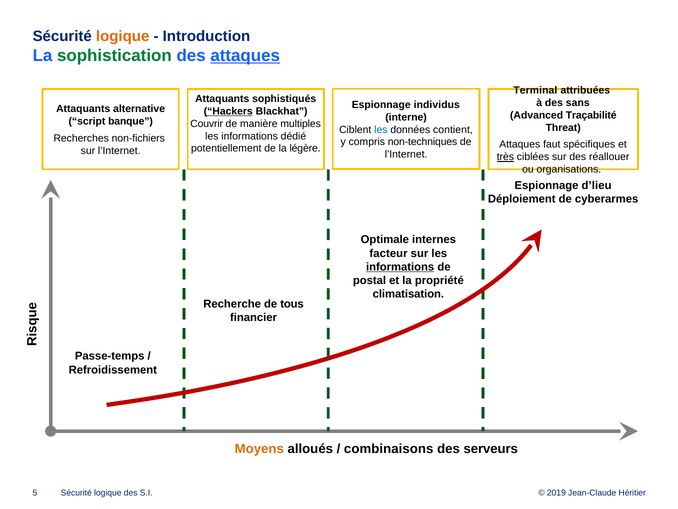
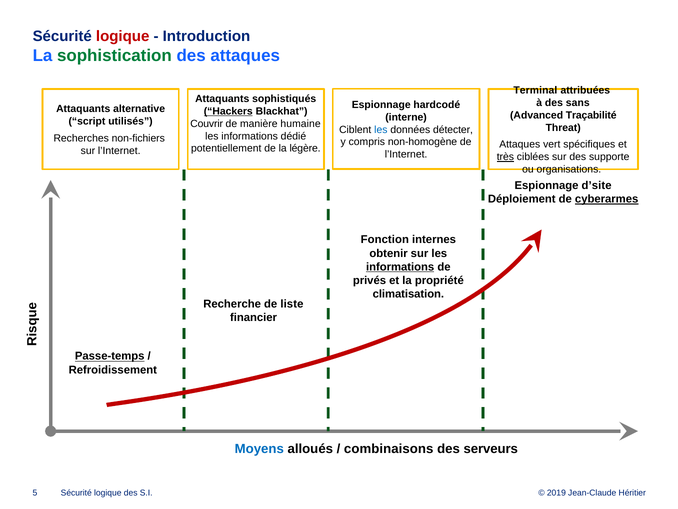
logique colour: orange -> red (123, 36)
attaques underline: present -> none (245, 55)
individus: individus -> hardcodé (437, 105)
banque: banque -> utilisés (130, 121)
multiples: multiples -> humaine (301, 124)
contient: contient -> détecter (453, 129)
non-techniques: non-techniques -> non-homogène (422, 142)
faut: faut -> vert (552, 144)
réallouer: réallouer -> supporte (609, 157)
d’lieu: d’lieu -> d’site (597, 185)
cyberarmes underline: none -> present (607, 199)
Optimale: Optimale -> Fonction (385, 240)
facteur: facteur -> obtenir (389, 253)
postal: postal -> privés (369, 280)
tous: tous -> liste (292, 304)
Passe-temps underline: none -> present (110, 356)
Moyens colour: orange -> blue (259, 448)
